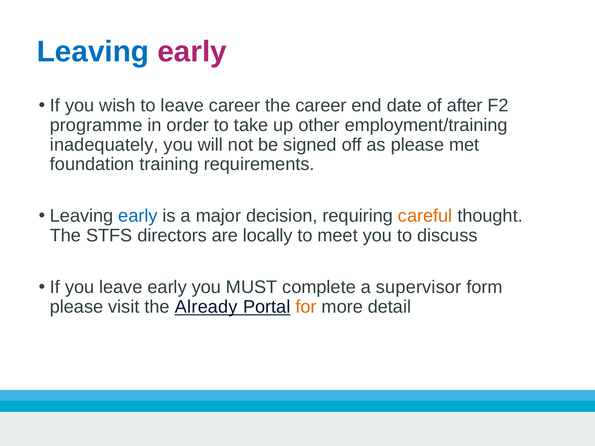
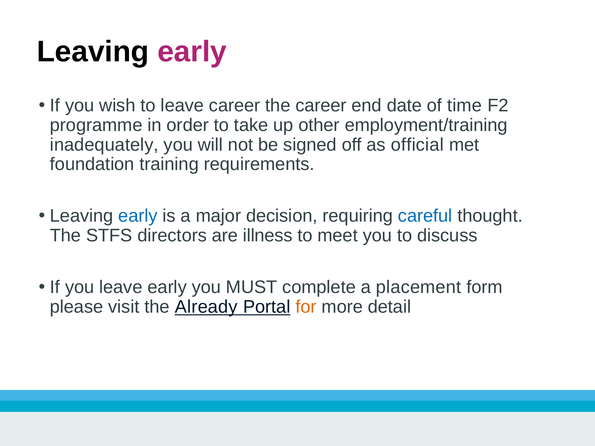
Leaving colour: blue -> black (93, 52)
after: after -> time (465, 106)
as please: please -> official (417, 145)
careful colour: orange -> blue (425, 216)
locally: locally -> illness (268, 236)
supervisor: supervisor -> placement (419, 287)
